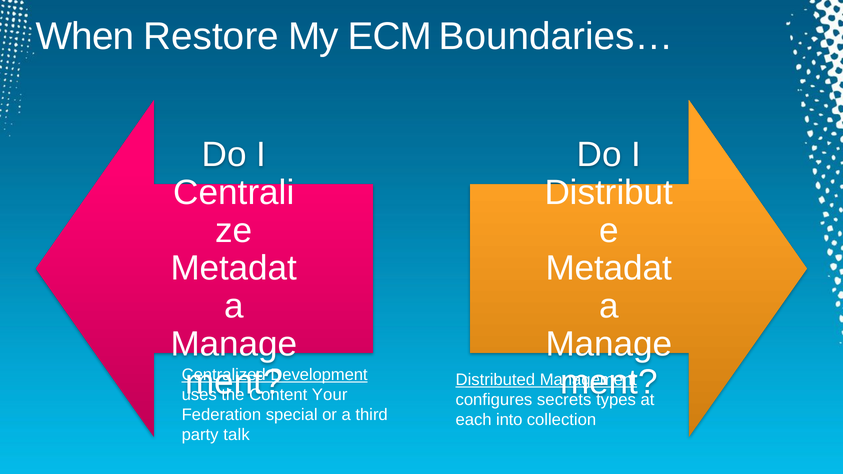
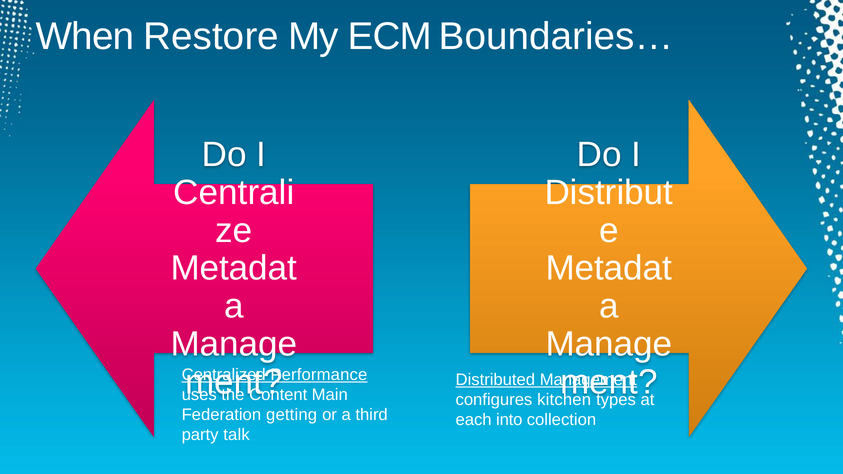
Development: Development -> Performance (319, 375)
Your: Your -> Main (330, 395)
secrets: secrets -> kitchen (564, 400)
special: special -> getting (292, 415)
